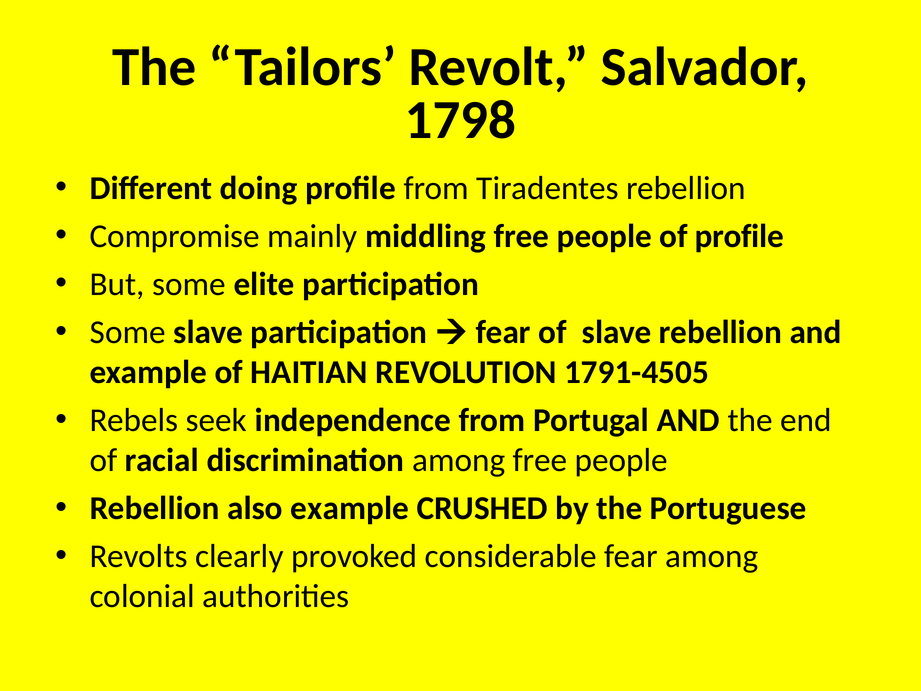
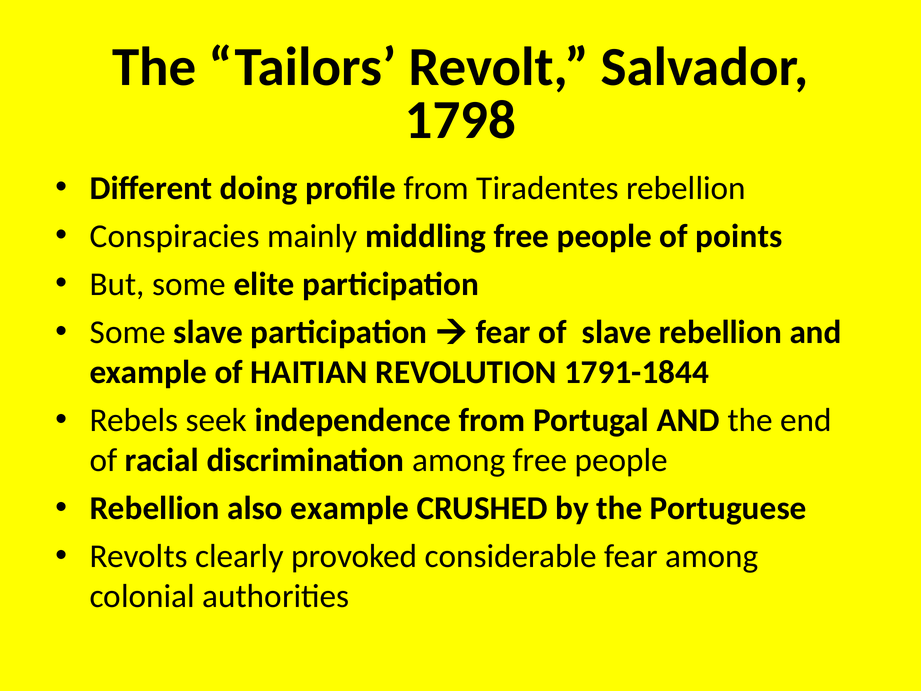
Compromise: Compromise -> Conspiracies (175, 236)
of profile: profile -> points (739, 236)
1791-4505: 1791-4505 -> 1791-1844 (636, 372)
